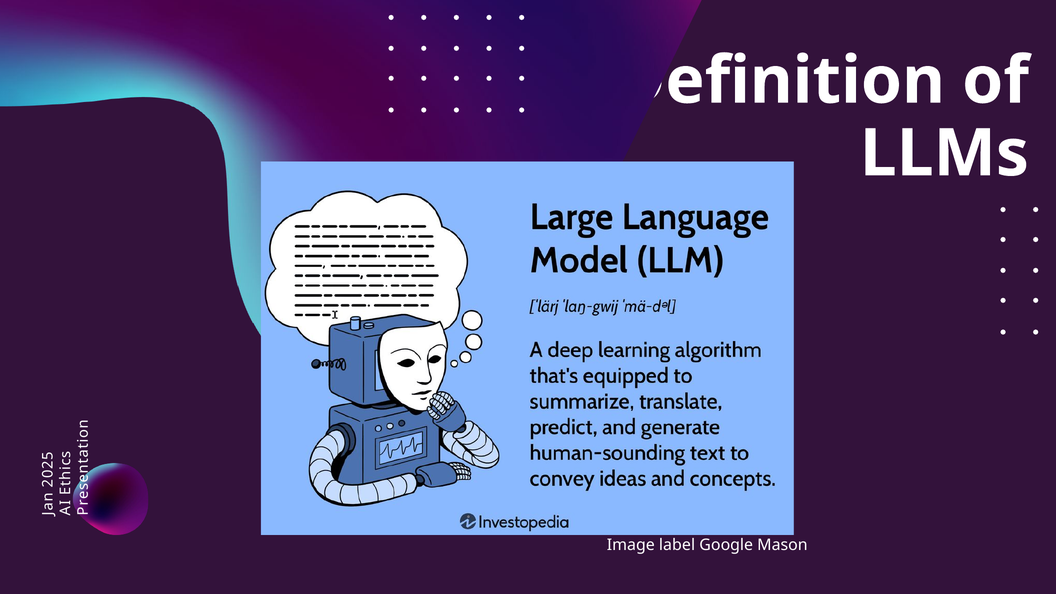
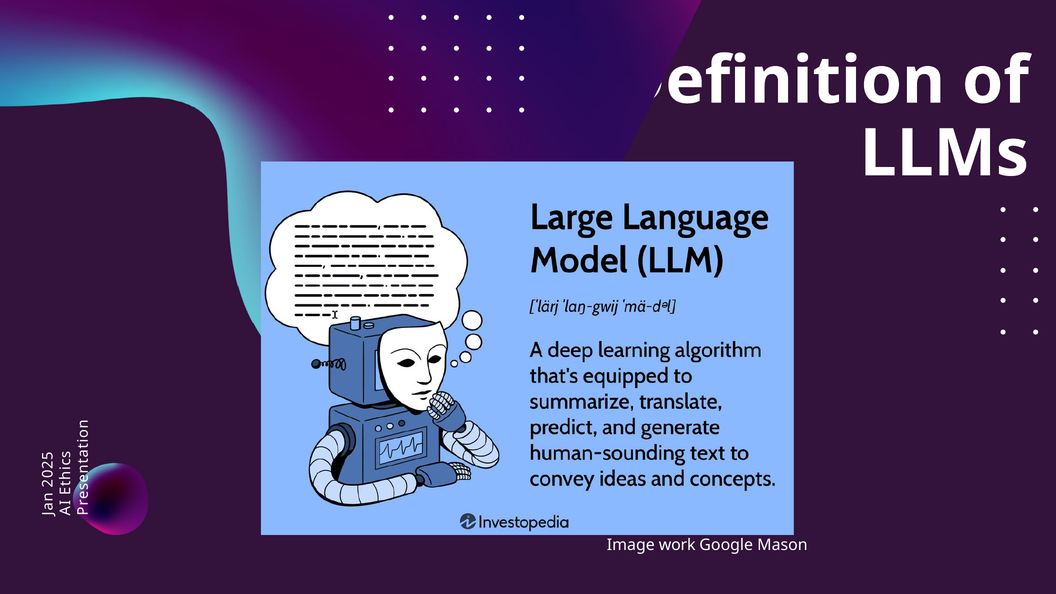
label: label -> work (677, 545)
